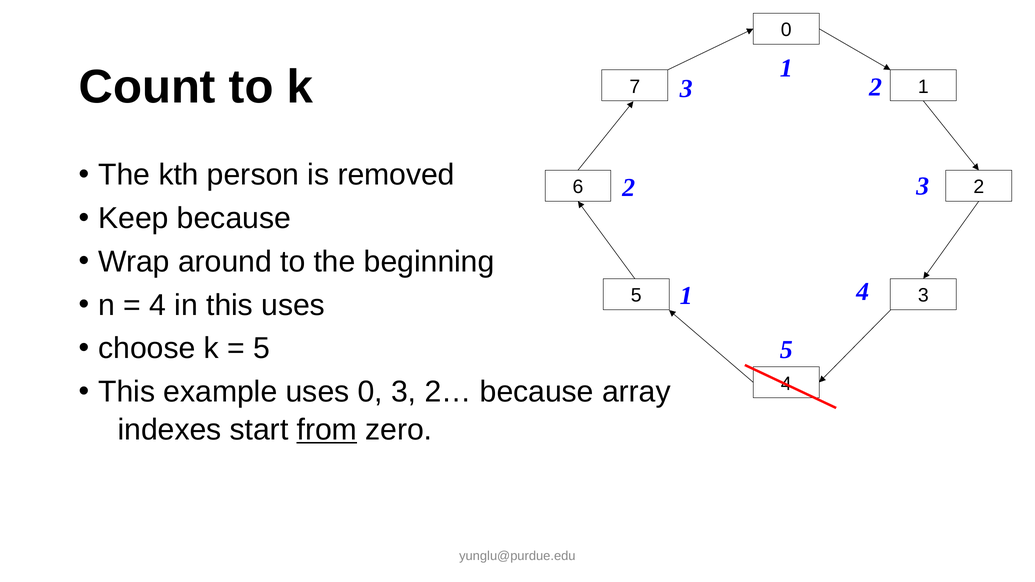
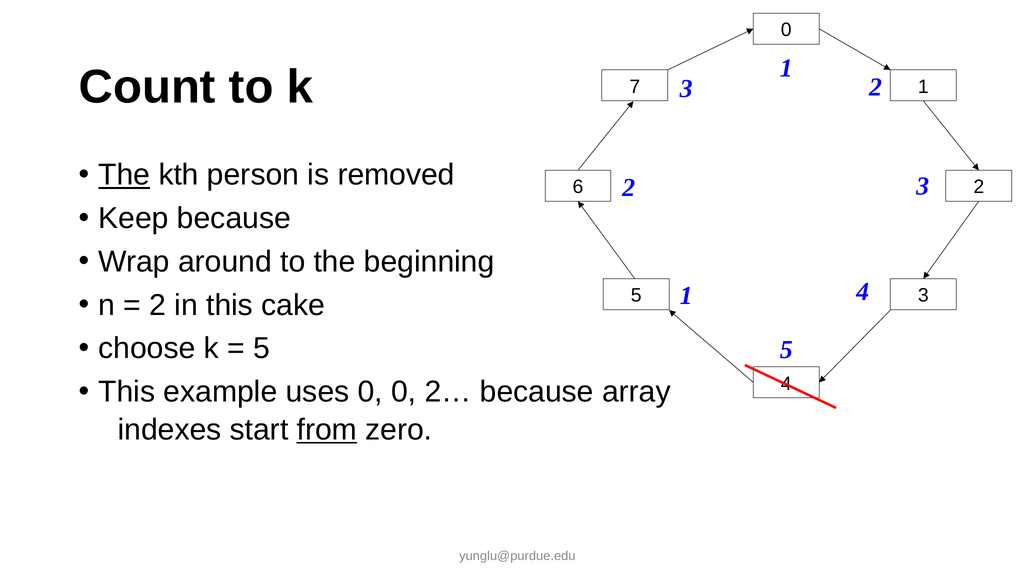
The underline: none -> present (124, 175)
4: 4 -> 2 (158, 305)
this uses: uses -> cake (293, 305)
0 3: 3 -> 0 (404, 392)
